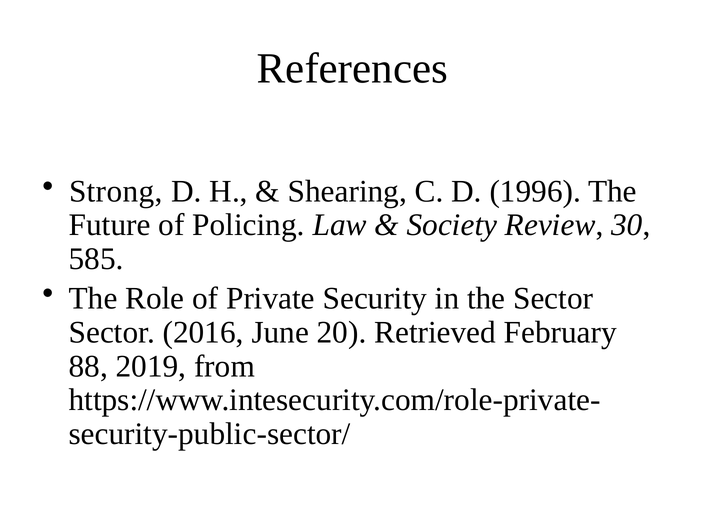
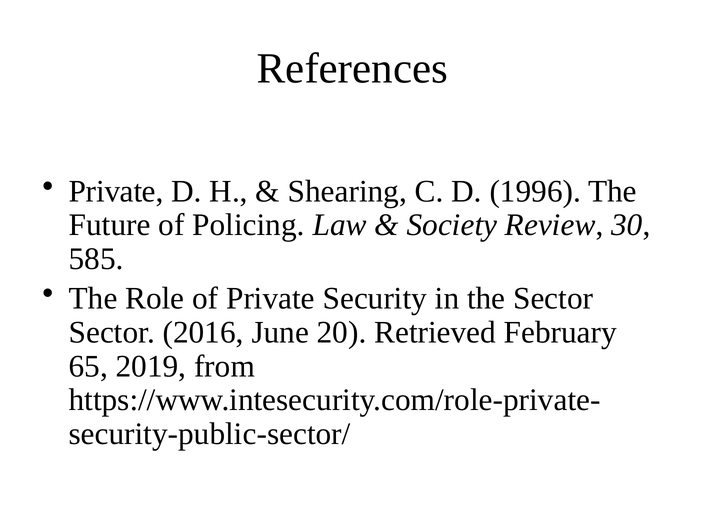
Strong: Strong -> Private (116, 191)
88: 88 -> 65 (88, 366)
